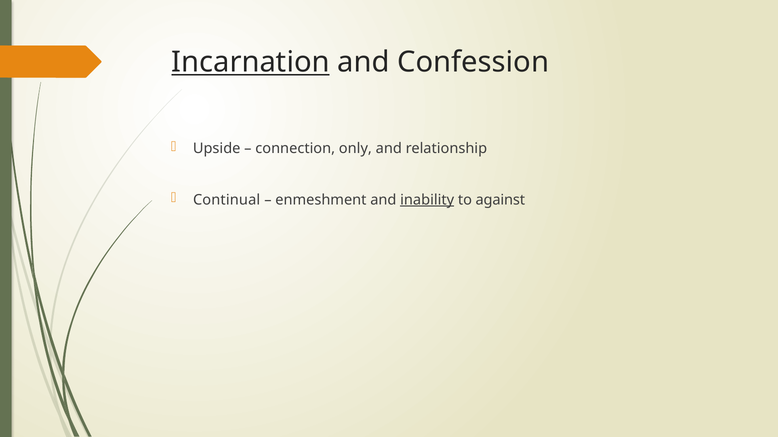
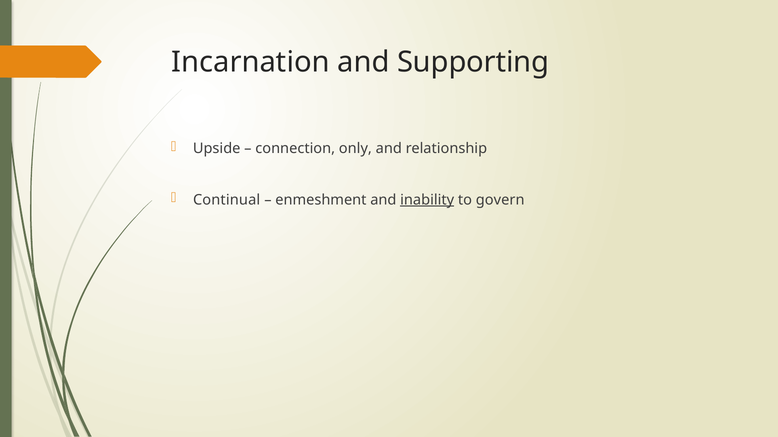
Incarnation underline: present -> none (251, 62)
Confession: Confession -> Supporting (473, 62)
against: against -> govern (500, 200)
